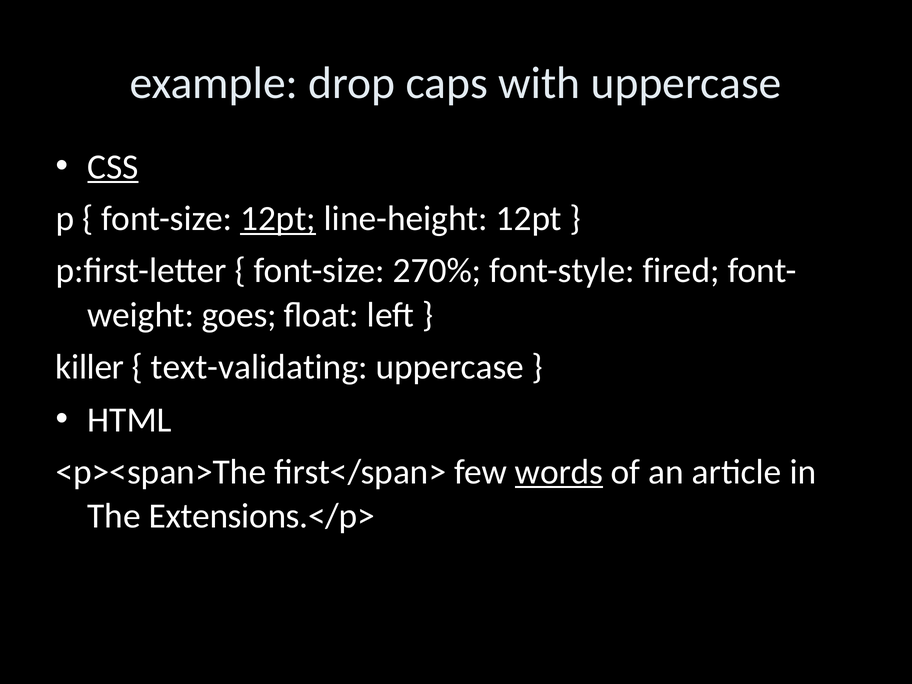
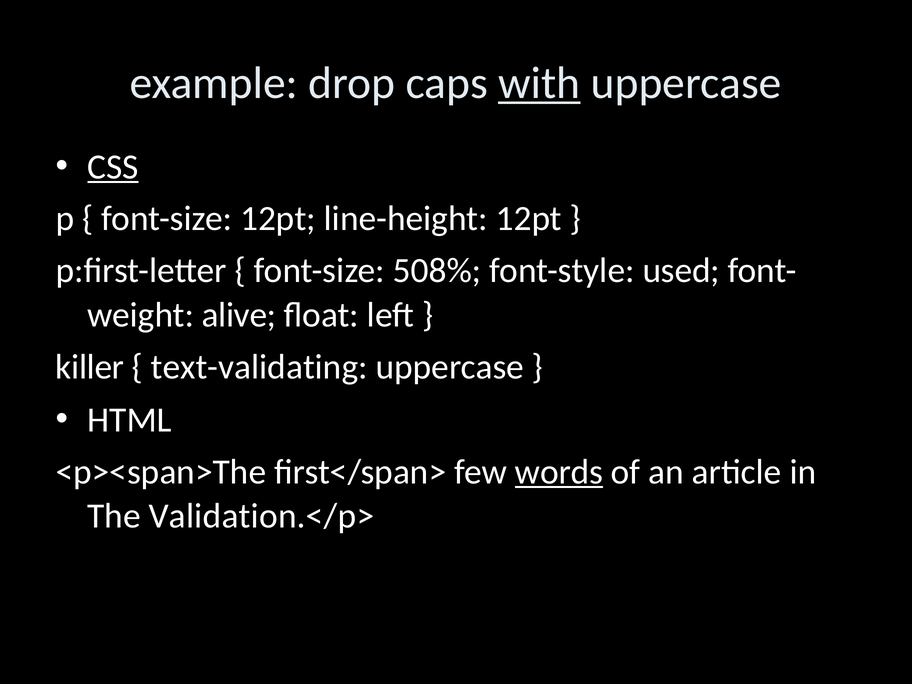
with underline: none -> present (539, 83)
12pt underline: present -> none (278, 219)
270%: 270% -> 508% (437, 271)
fired: fired -> used (681, 271)
goes: goes -> alive (239, 315)
Extensions.</p>: Extensions.</p> -> Validation.</p> (261, 516)
